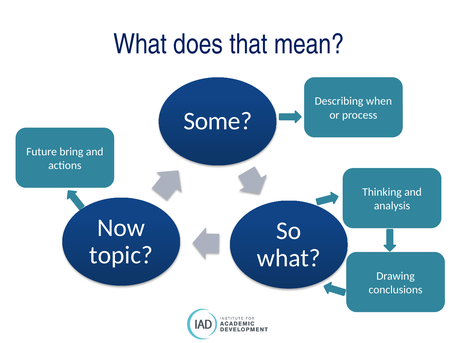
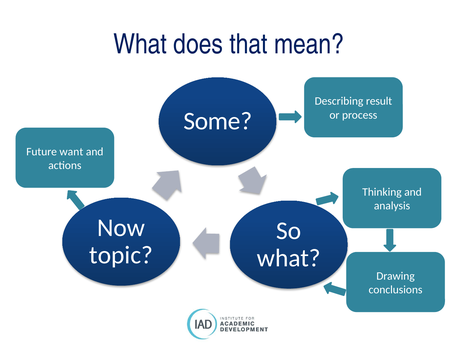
when: when -> result (379, 101)
bring: bring -> want (71, 152)
